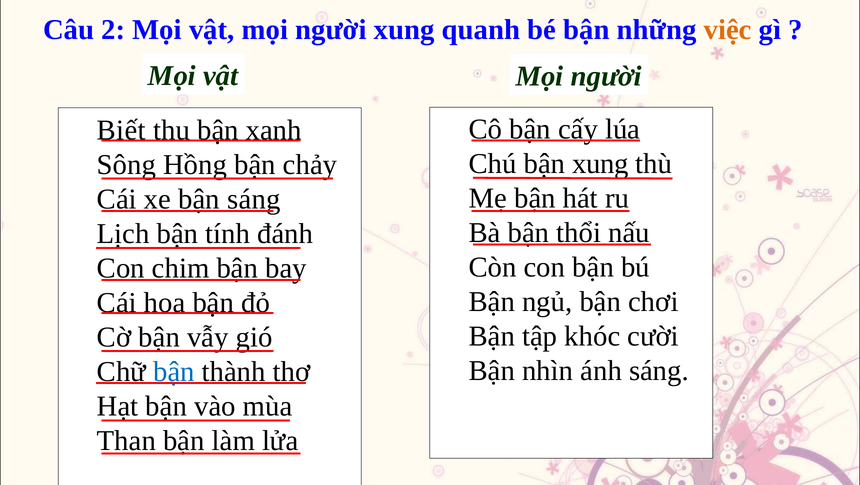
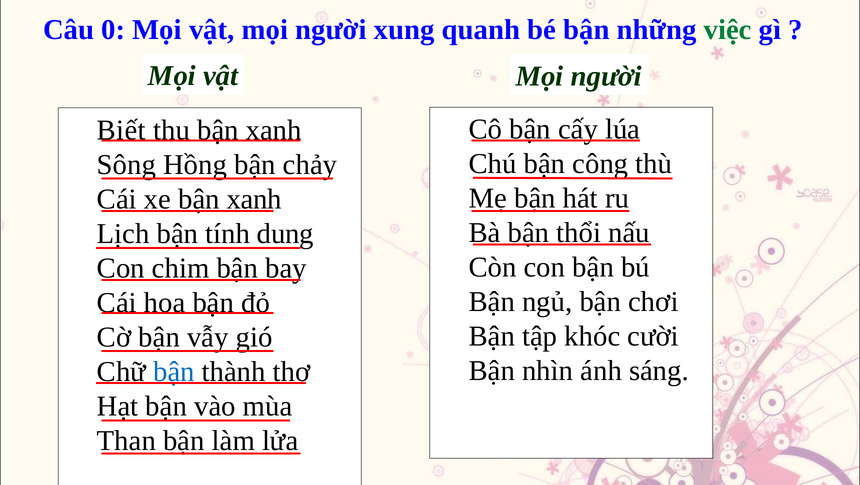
2: 2 -> 0 (113, 30)
việc colour: orange -> green (728, 30)
bận xung: xung -> công (600, 164)
xe bận sáng: sáng -> xanh (254, 199)
đánh: đánh -> dung (285, 234)
